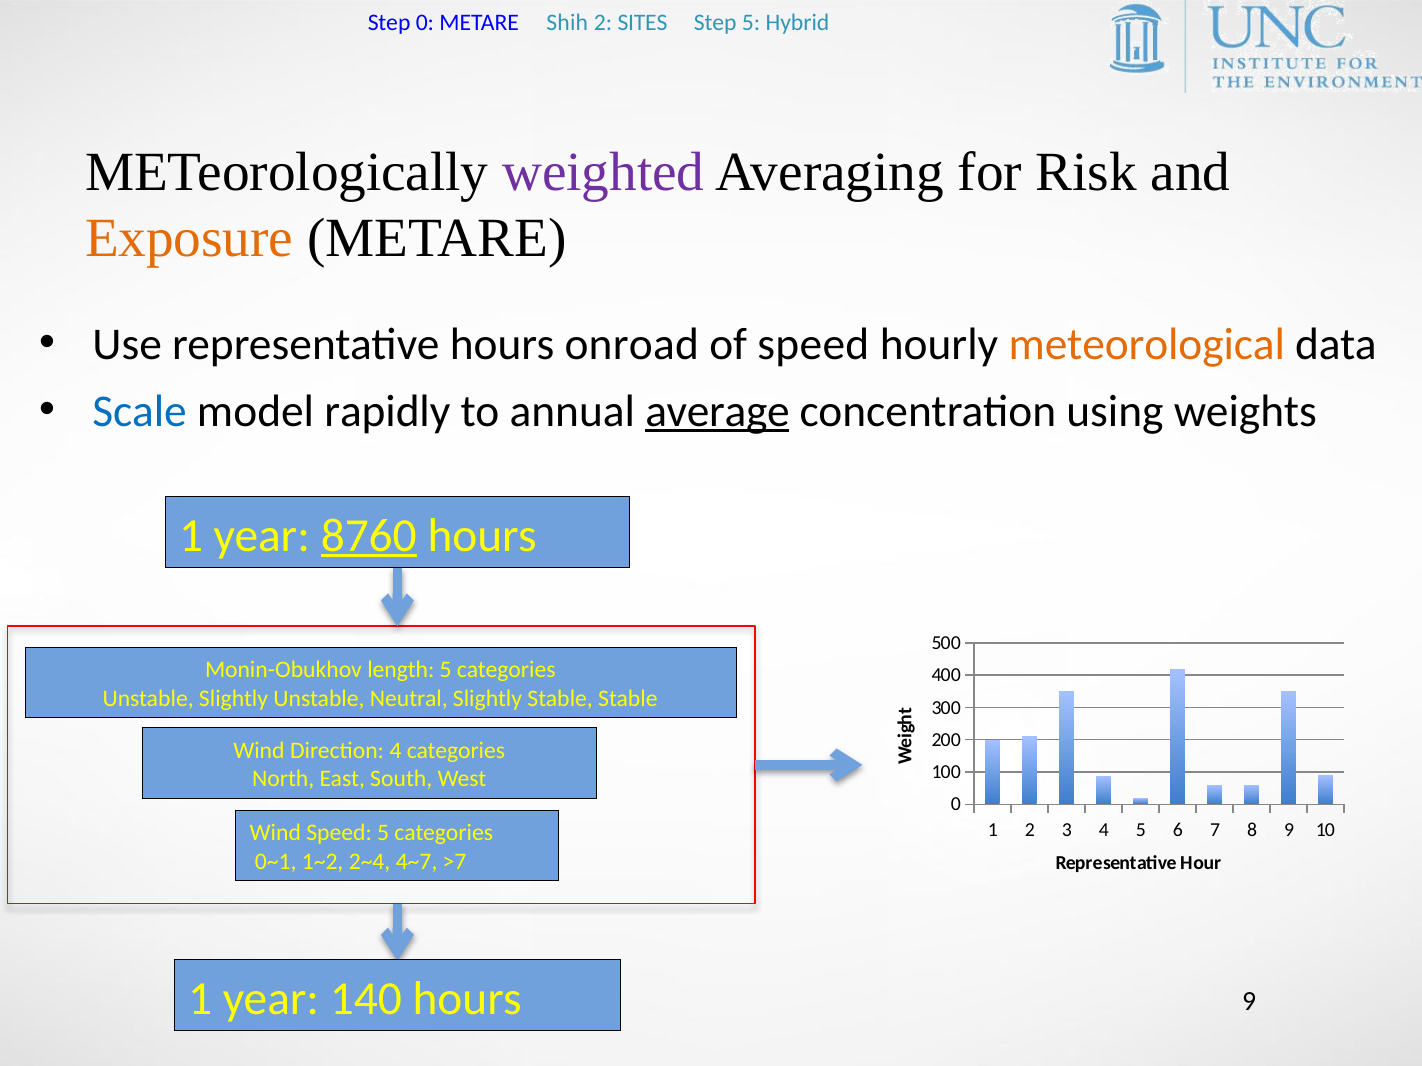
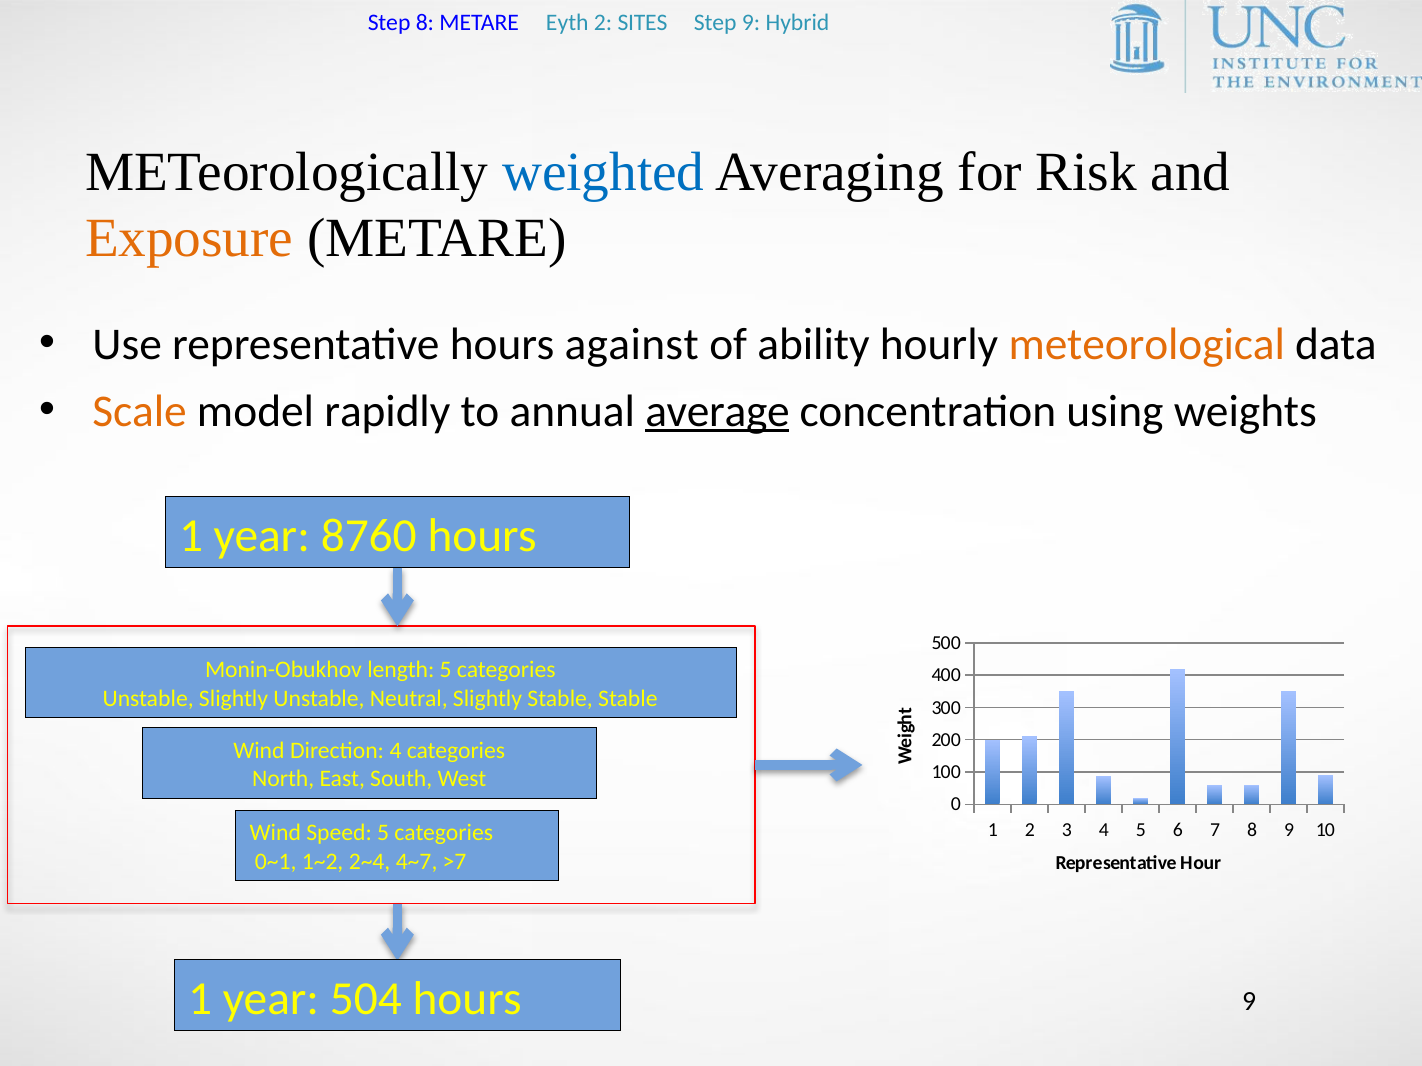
Step 0: 0 -> 8 (425, 23)
Shih: Shih -> Eyth (567, 23)
Step 5: 5 -> 9 (751, 23)
weighted colour: purple -> blue (603, 172)
onroad: onroad -> against (632, 344)
of speed: speed -> ability (813, 344)
Scale colour: blue -> orange (140, 412)
8760 underline: present -> none (369, 536)
140: 140 -> 504 (366, 999)
